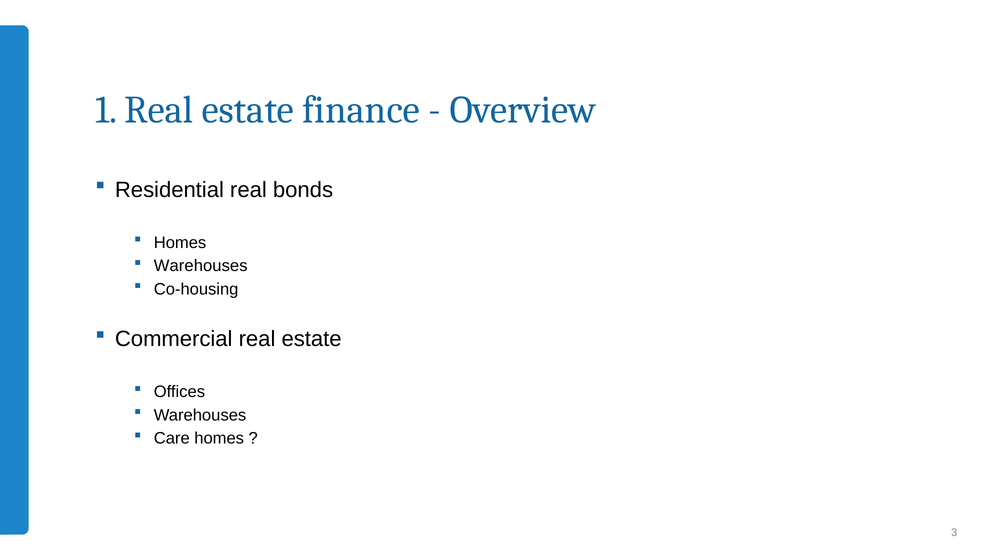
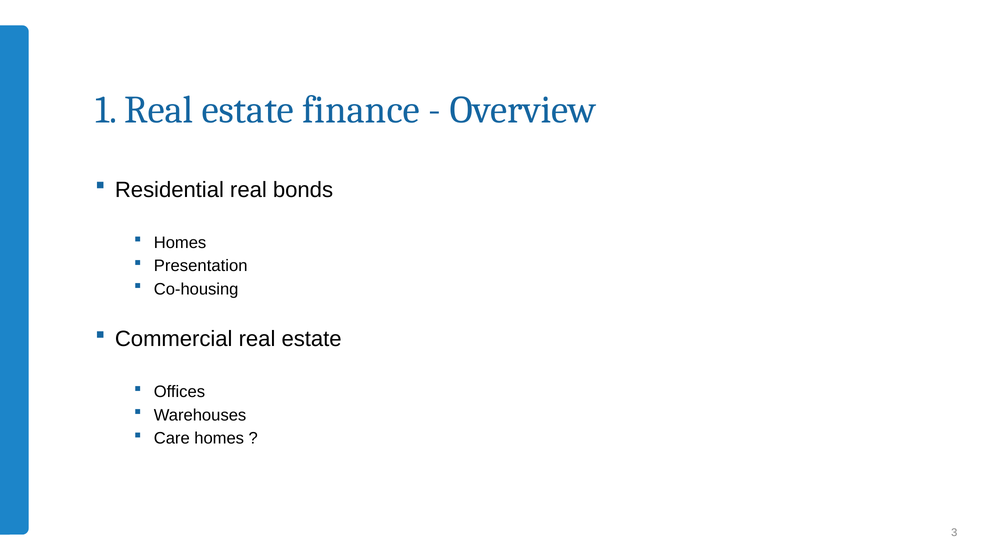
Warehouses: Warehouses -> Presentation (201, 266)
